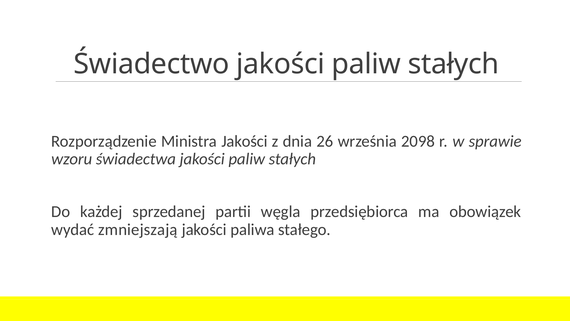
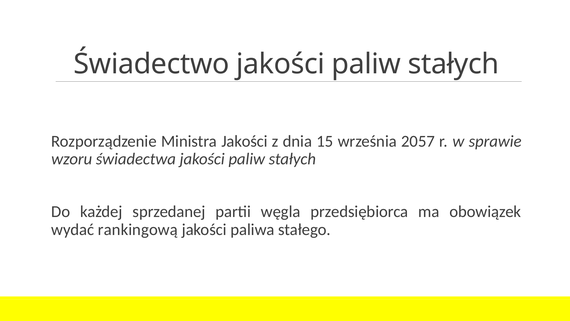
26: 26 -> 15 (325, 141)
2098: 2098 -> 2057 (418, 141)
zmniejszają: zmniejszają -> rankingową (138, 229)
